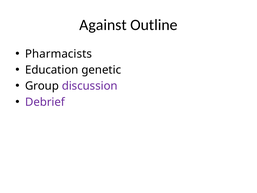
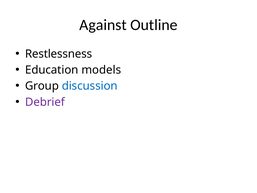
Pharmacists: Pharmacists -> Restlessness (59, 54)
genetic: genetic -> models (101, 70)
discussion colour: purple -> blue (90, 86)
